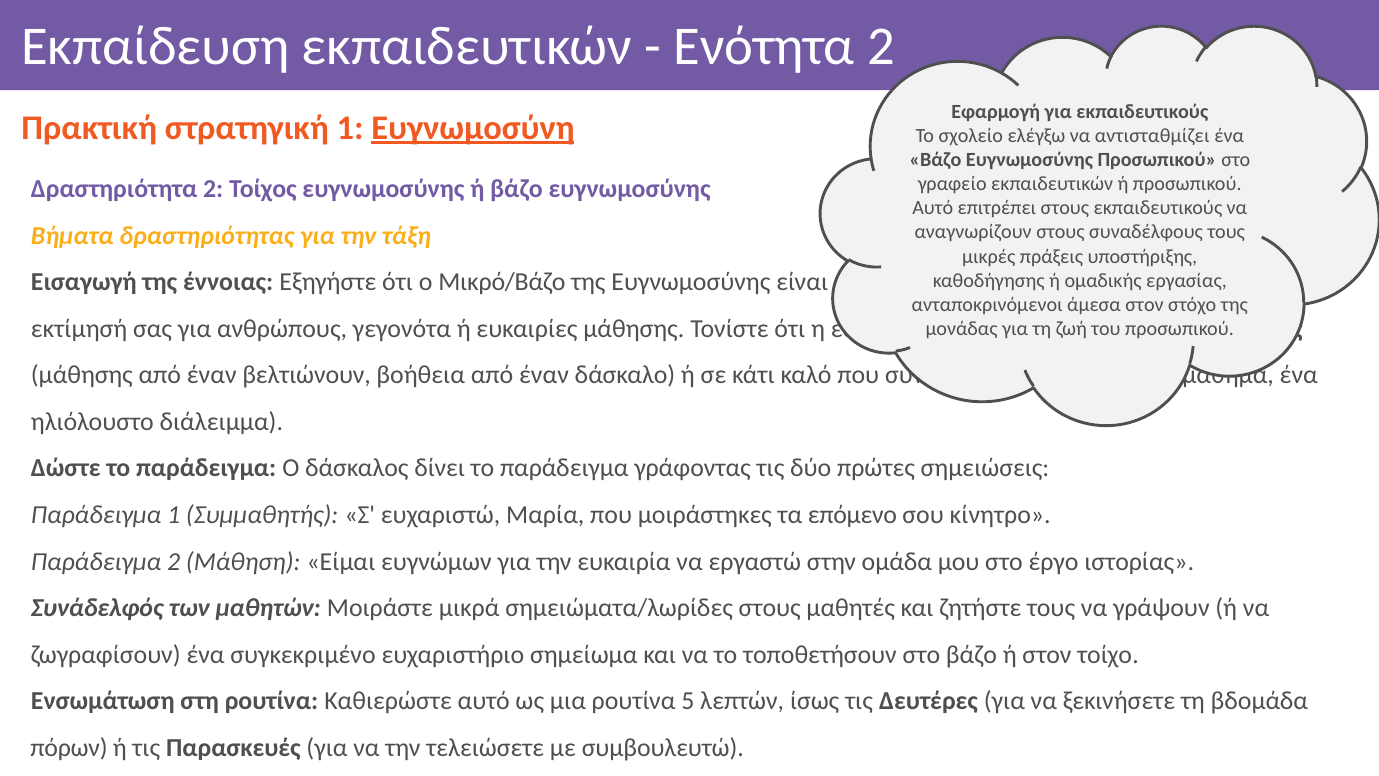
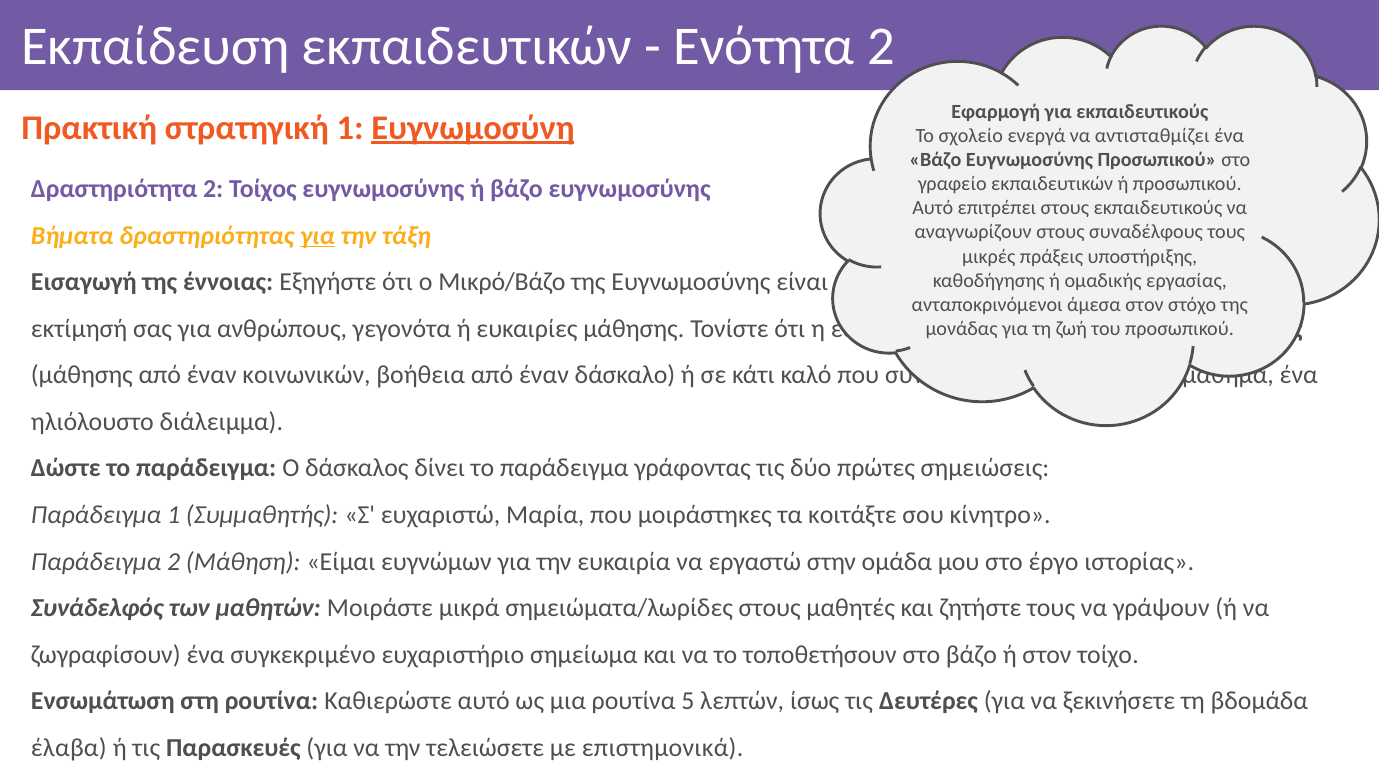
ελέγξω: ελέγξω -> ενεργά (1036, 136)
για underline: none -> present (317, 235)
βελτιώνουν: βελτιώνουν -> κοινωνικών (307, 375)
επόμενο: επόμενο -> κοιτάξτε (852, 515)
πόρων: πόρων -> έλαβα (69, 747)
συμβουλευτώ: συμβουλευτώ -> επιστημονικά (663, 747)
